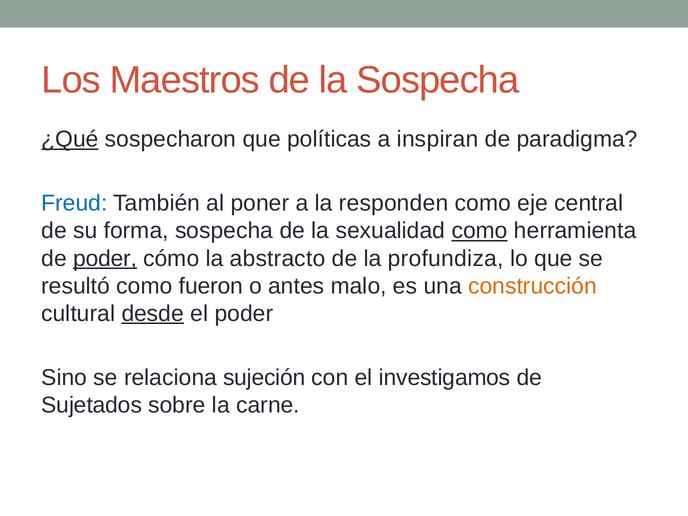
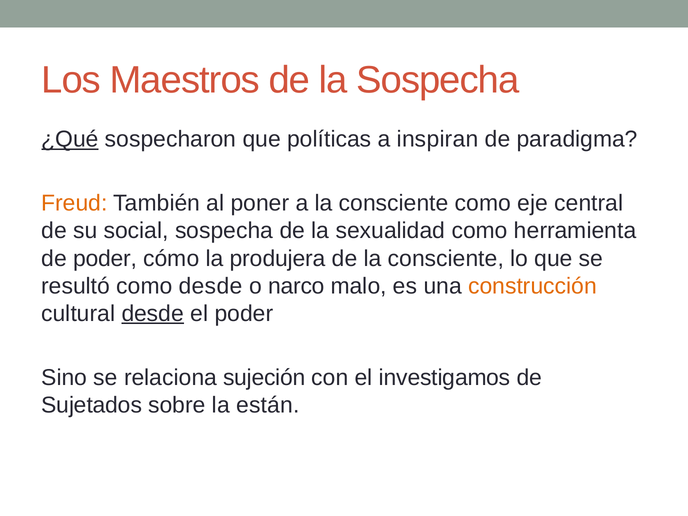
Freud colour: blue -> orange (74, 203)
a la responden: responden -> consciente (394, 203)
forma: forma -> social (136, 231)
como underline: present -> none (480, 231)
poder underline: present -> none (105, 258)
abstracto: abstracto -> produjera (278, 258)
de la profundiza: profundiza -> consciente (446, 258)
como fueron: fueron -> desde (211, 286)
antes: antes -> narco (296, 286)
carne: carne -> están (268, 405)
